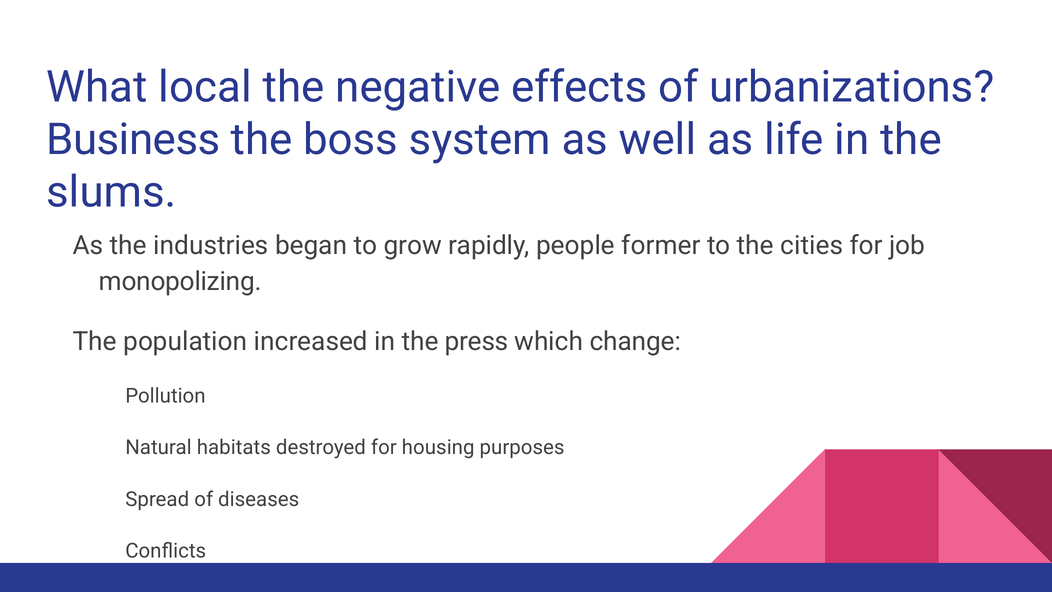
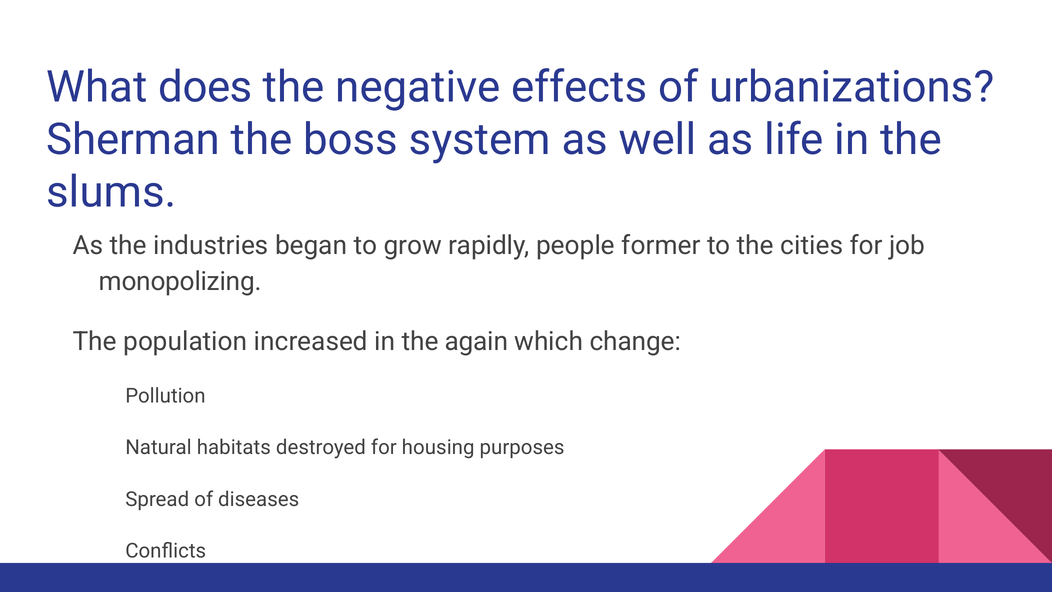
local: local -> does (205, 87)
Business: Business -> Sherman (133, 140)
press: press -> again (477, 341)
